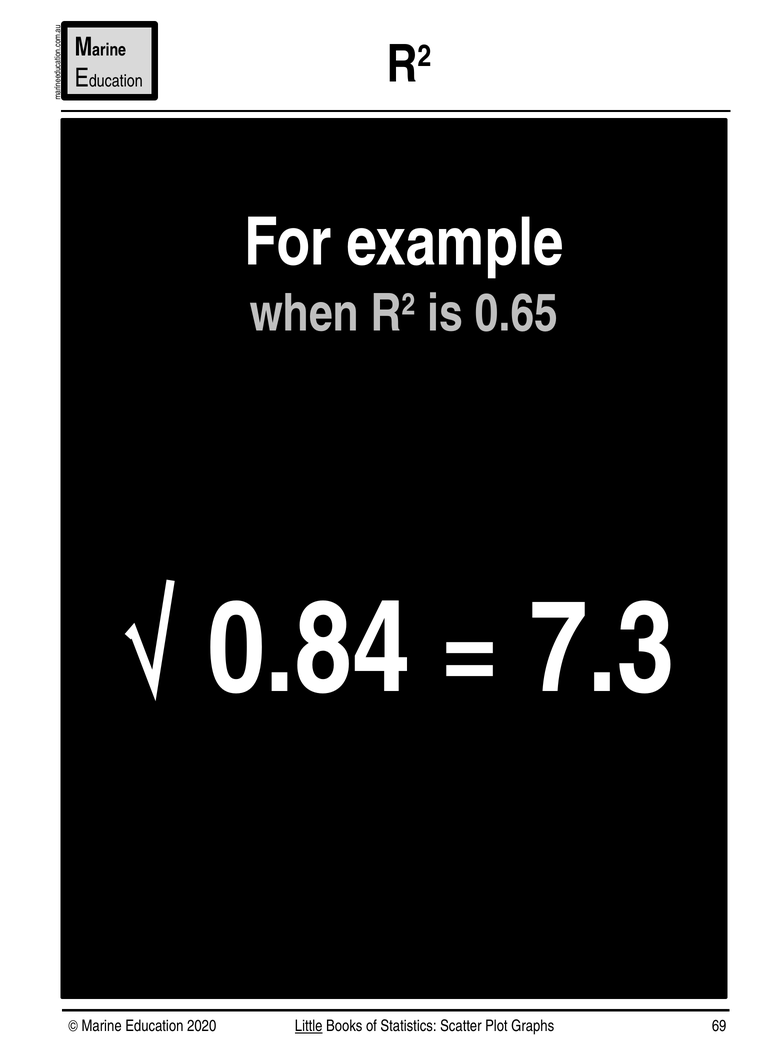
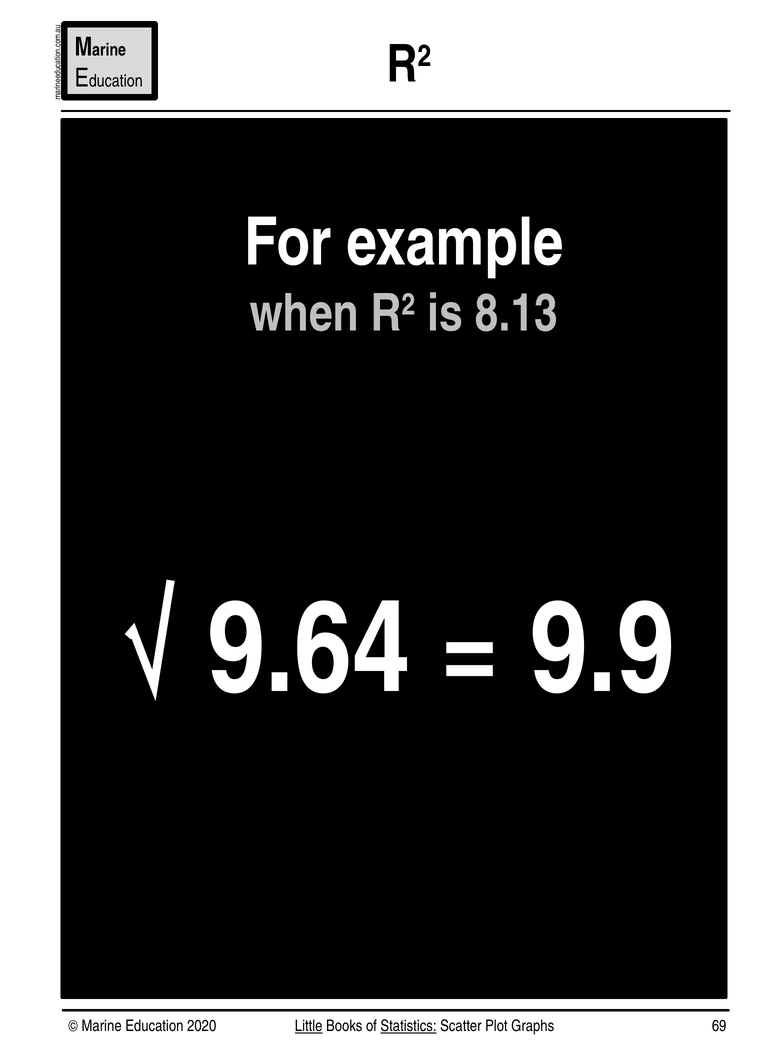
0.65: 0.65 -> 8.13 (517, 313)
0.84: 0.84 -> 9.64 (309, 649)
7.3: 7.3 -> 9.9 (602, 649)
Statistics underline: none -> present (409, 1026)
